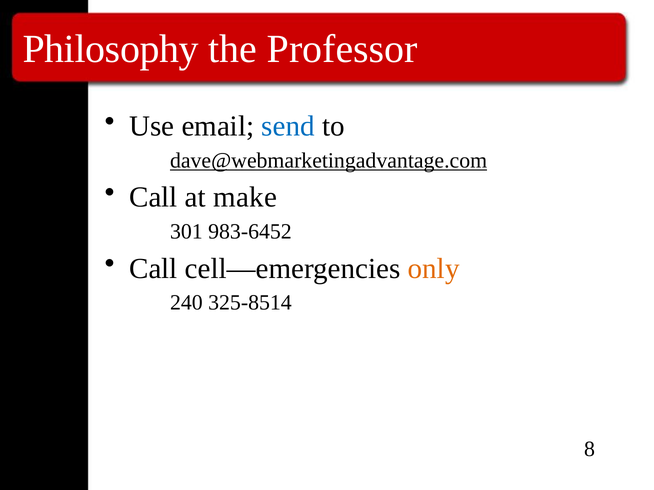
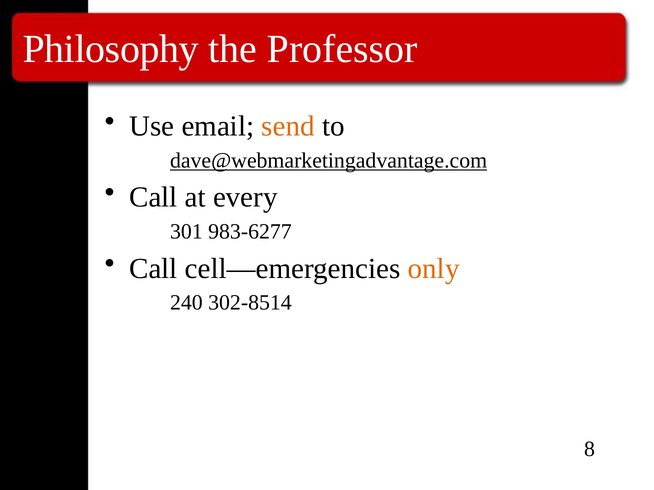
send colour: blue -> orange (288, 126)
make: make -> every (245, 198)
983-6452: 983-6452 -> 983-6277 (250, 232)
325-8514: 325-8514 -> 302-8514 (250, 303)
